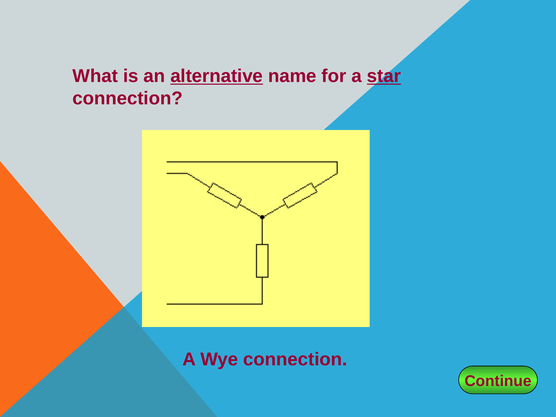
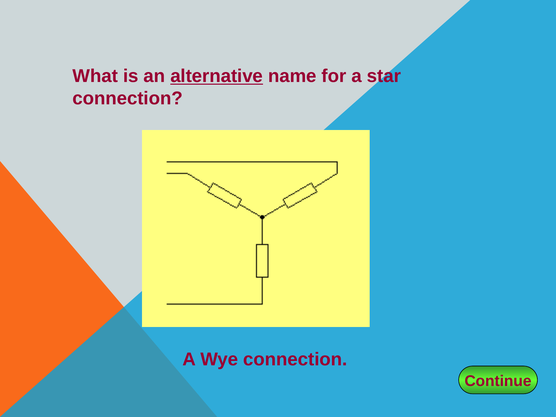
star underline: present -> none (384, 76)
